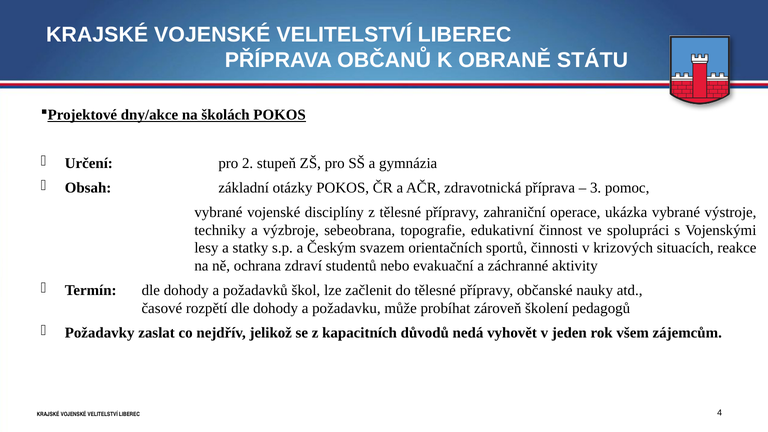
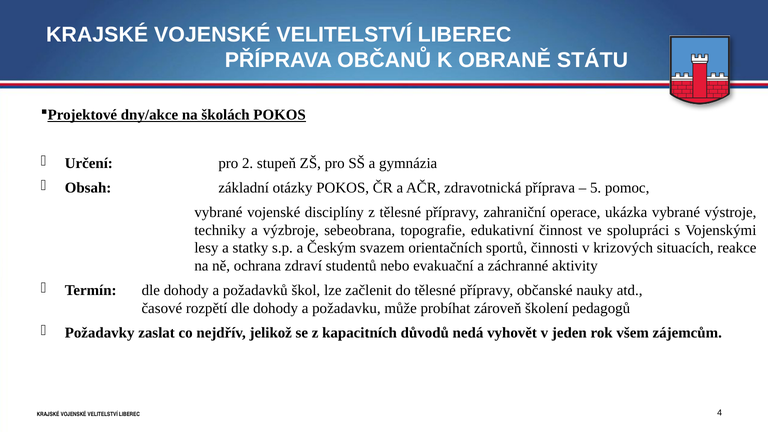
3: 3 -> 5 (596, 188)
